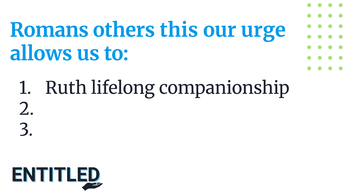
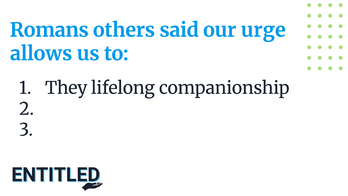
this: this -> said (179, 30)
Ruth: Ruth -> They (66, 88)
